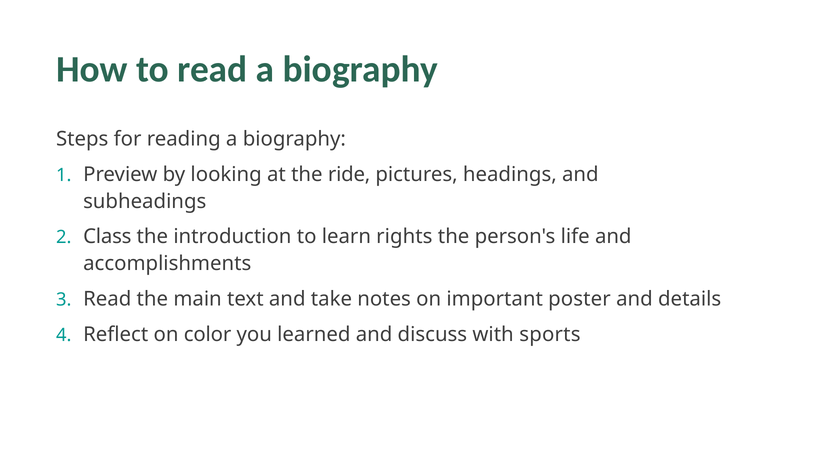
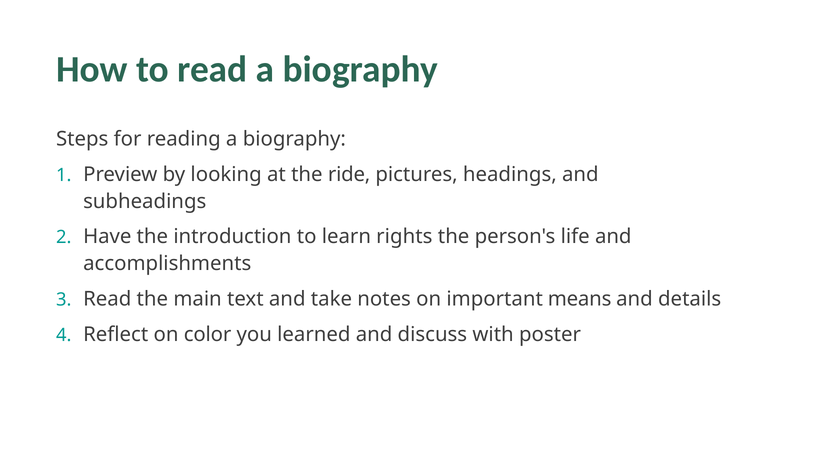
Class: Class -> Have (107, 237)
poster: poster -> means (580, 299)
sports: sports -> poster (550, 335)
